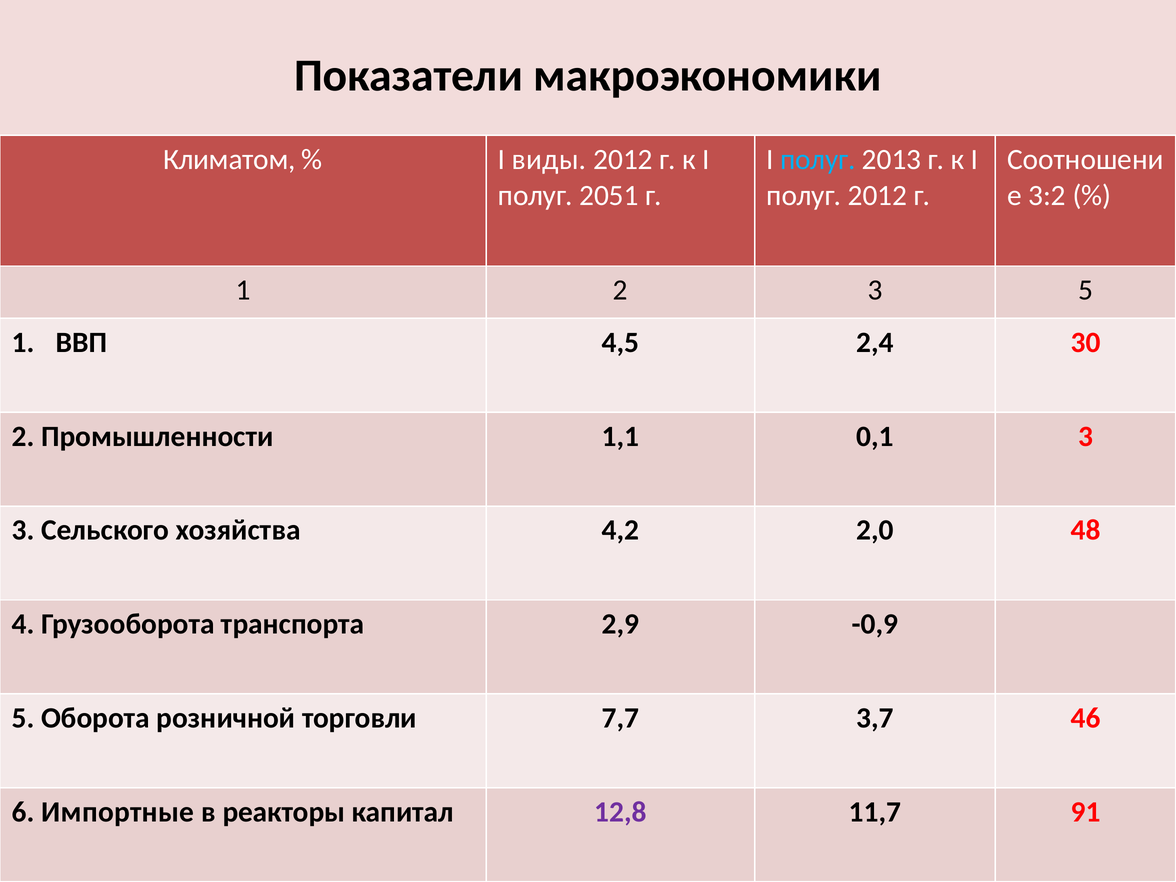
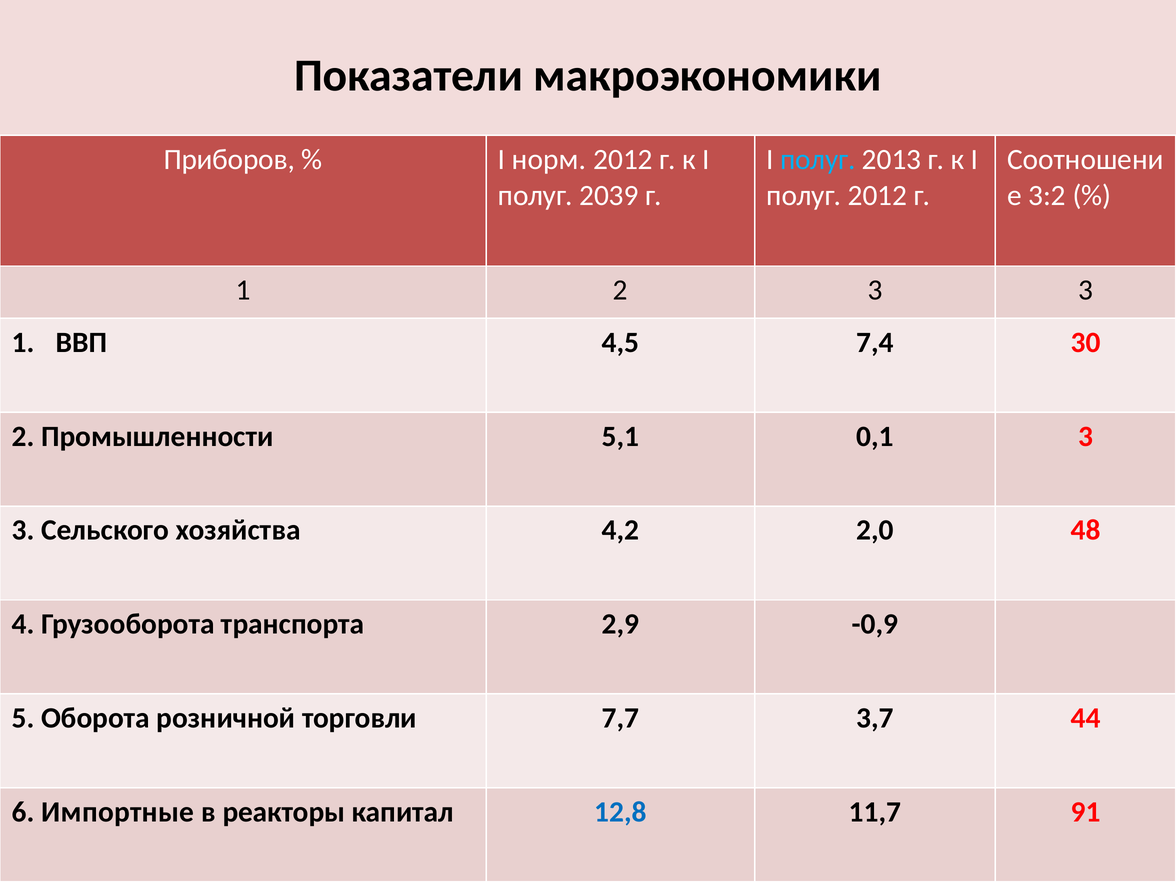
Климатом: Климатом -> Приборов (229, 160)
виды: виды -> норм (549, 160)
2051: 2051 -> 2039 (609, 195)
2 3 5: 5 -> 3 (1086, 290)
2,4: 2,4 -> 7,4 (875, 342)
1,1: 1,1 -> 5,1 (620, 436)
46: 46 -> 44 (1086, 718)
12,8 colour: purple -> blue (620, 812)
